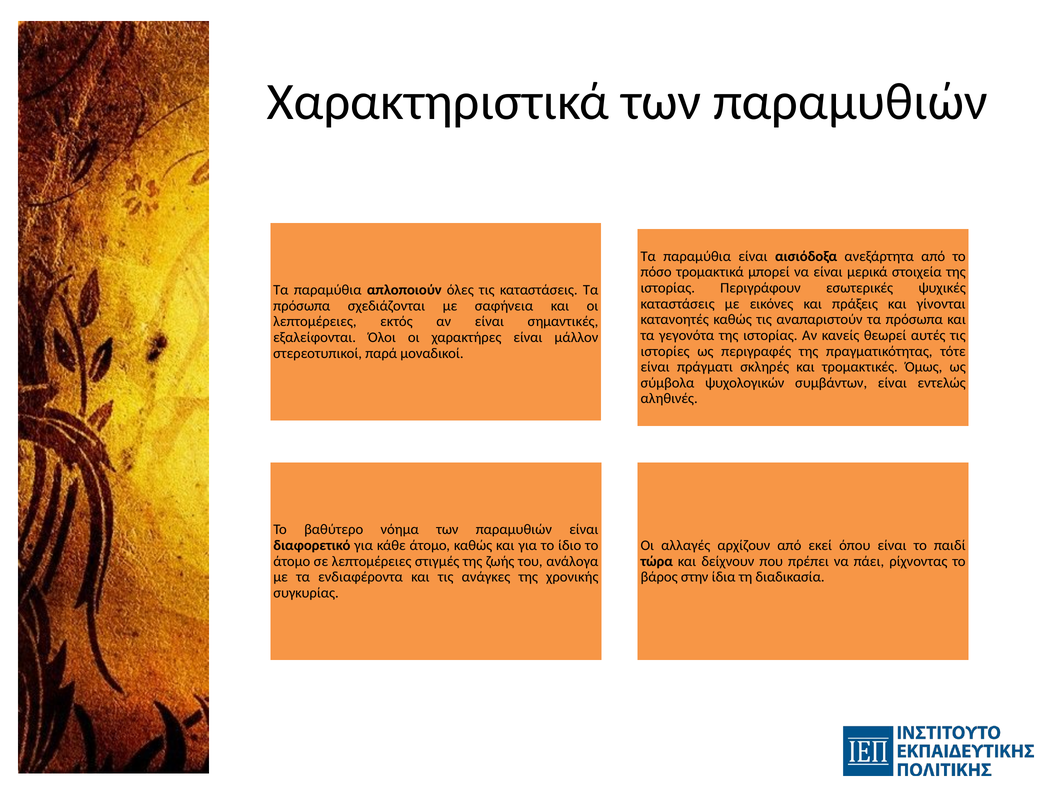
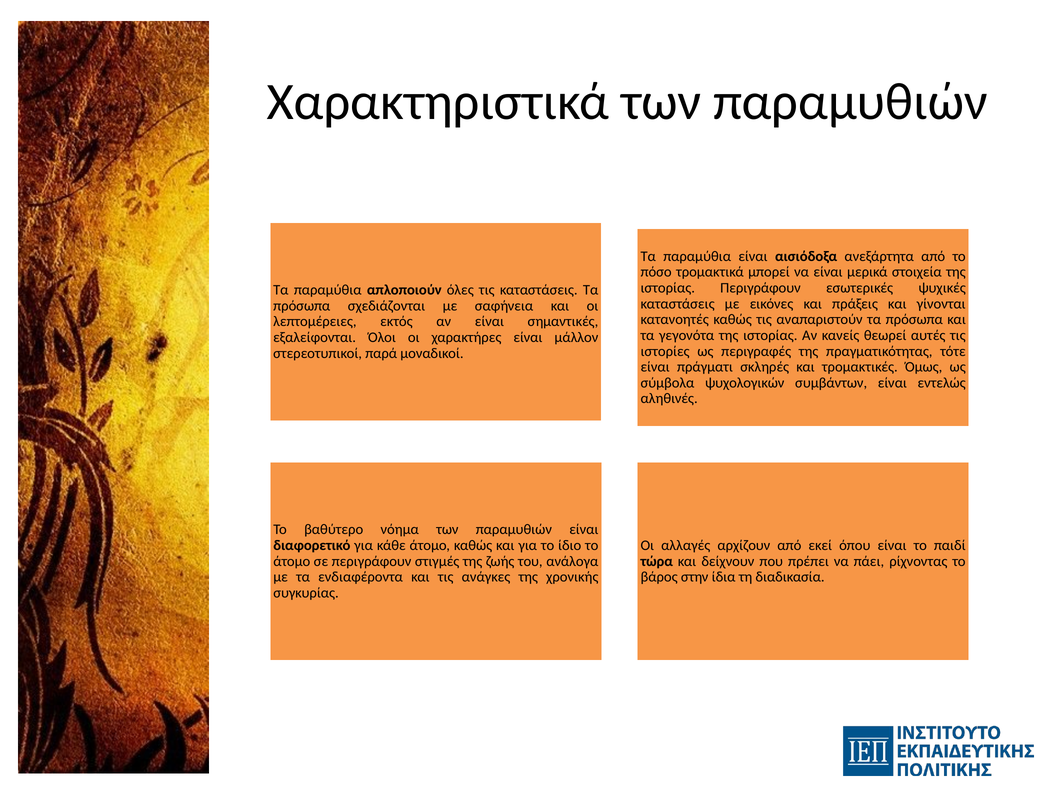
σε λεπτομέρειες: λεπτομέρειες -> περιγράφουν (372, 561)
